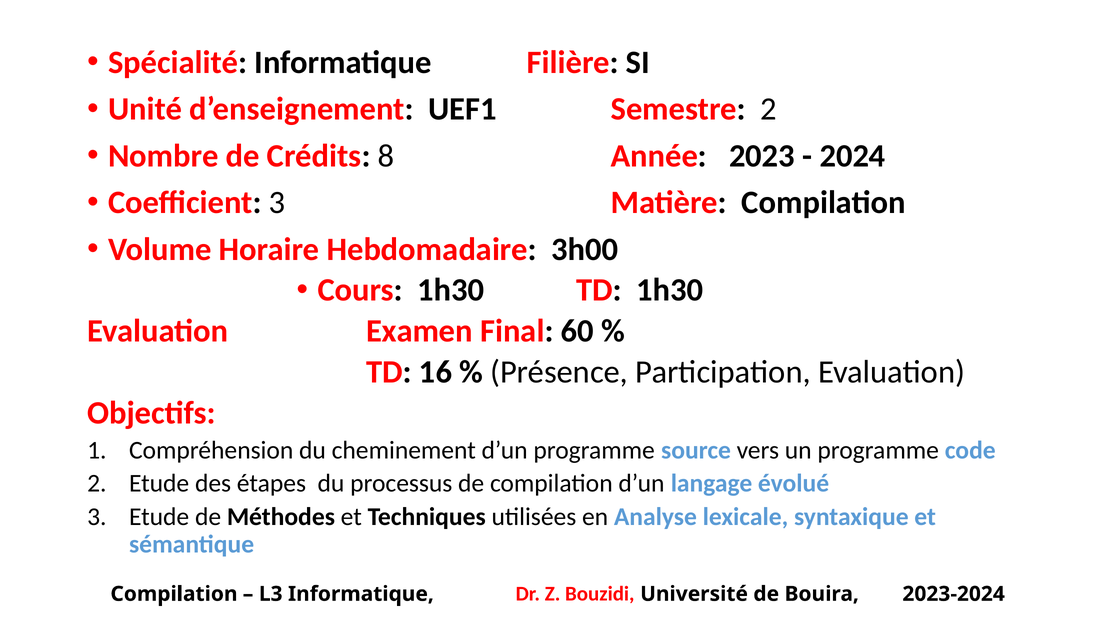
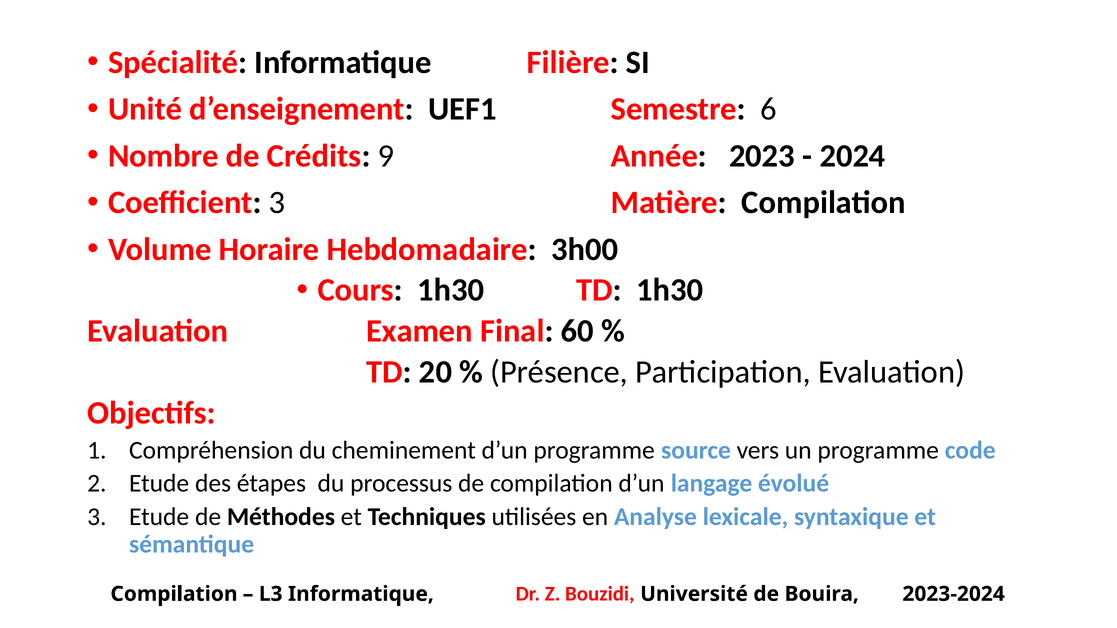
Semestre 2: 2 -> 6 (768, 109)
8: 8 -> 9 (386, 156)
16: 16 -> 20 (435, 372)
